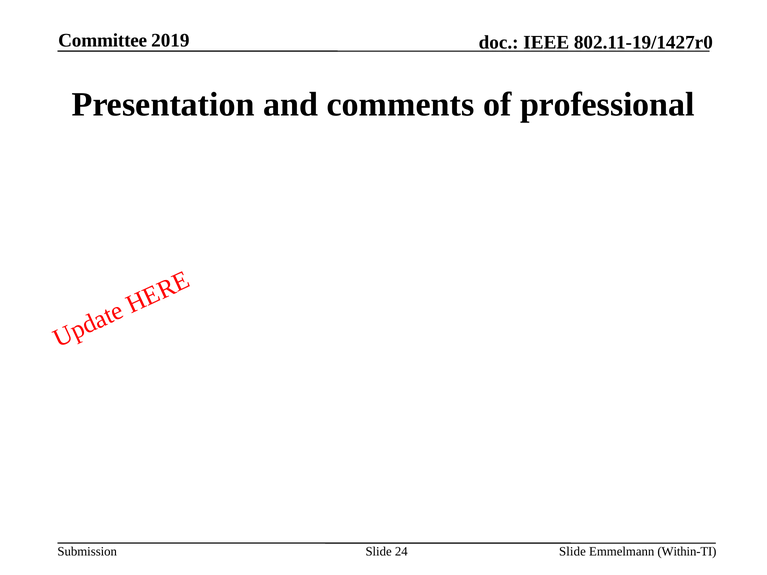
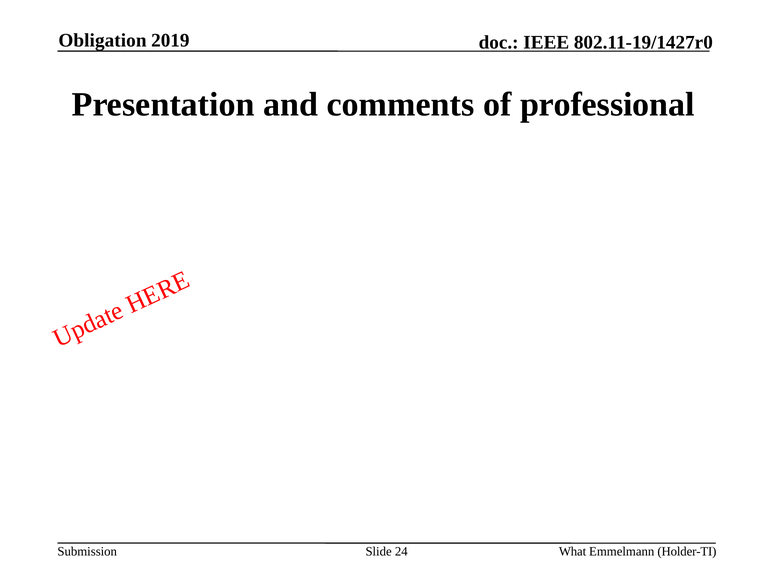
Committee: Committee -> Obligation (103, 41)
Slide: Slide -> What (573, 552)
Within-TI: Within-TI -> Holder-TI (687, 552)
